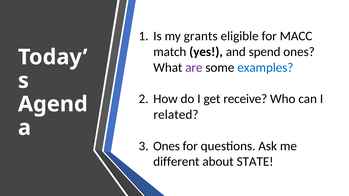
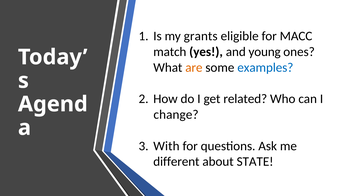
spend: spend -> young (265, 52)
are colour: purple -> orange (194, 68)
receive: receive -> related (245, 99)
related: related -> change (176, 115)
Ones: Ones -> With (166, 146)
